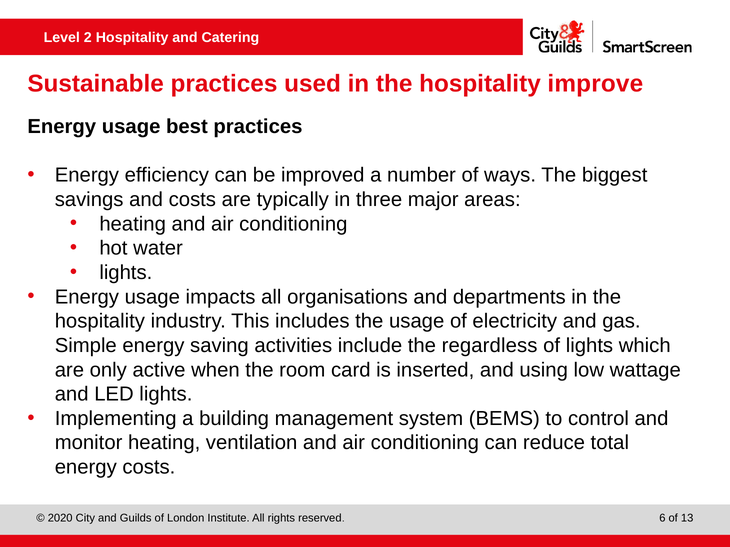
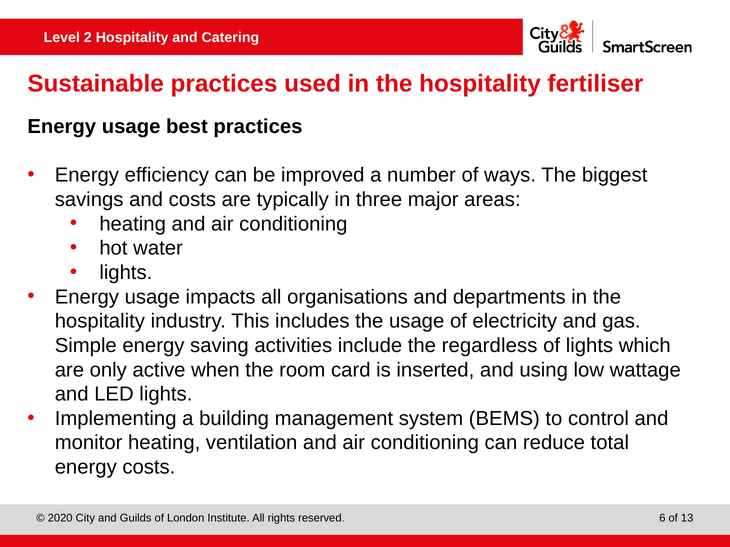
improve: improve -> fertiliser (595, 84)
